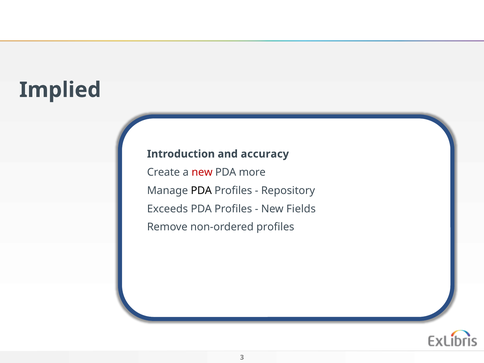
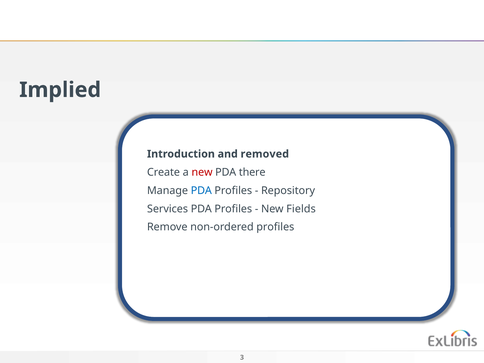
accuracy: accuracy -> removed (265, 154)
more: more -> there (252, 172)
PDA colour: black -> blue (201, 191)
Exceeds: Exceeds -> Services (168, 209)
